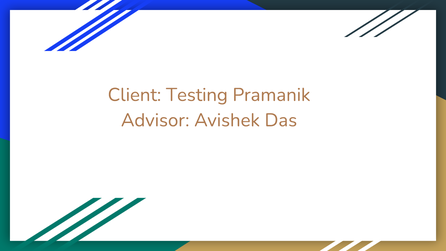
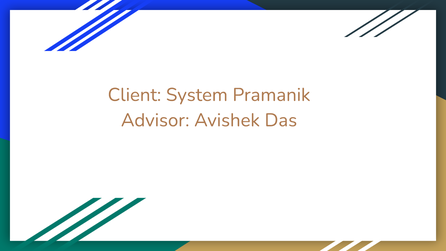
Testing: Testing -> System (197, 95)
